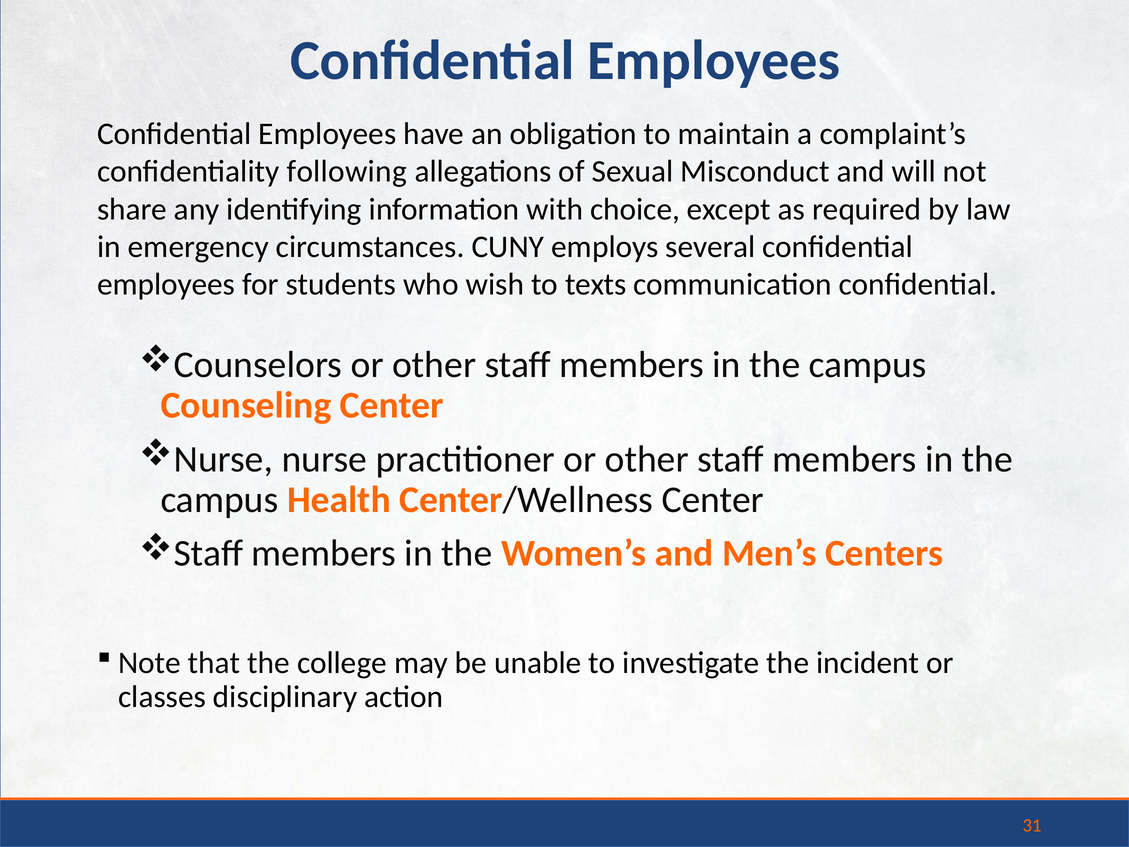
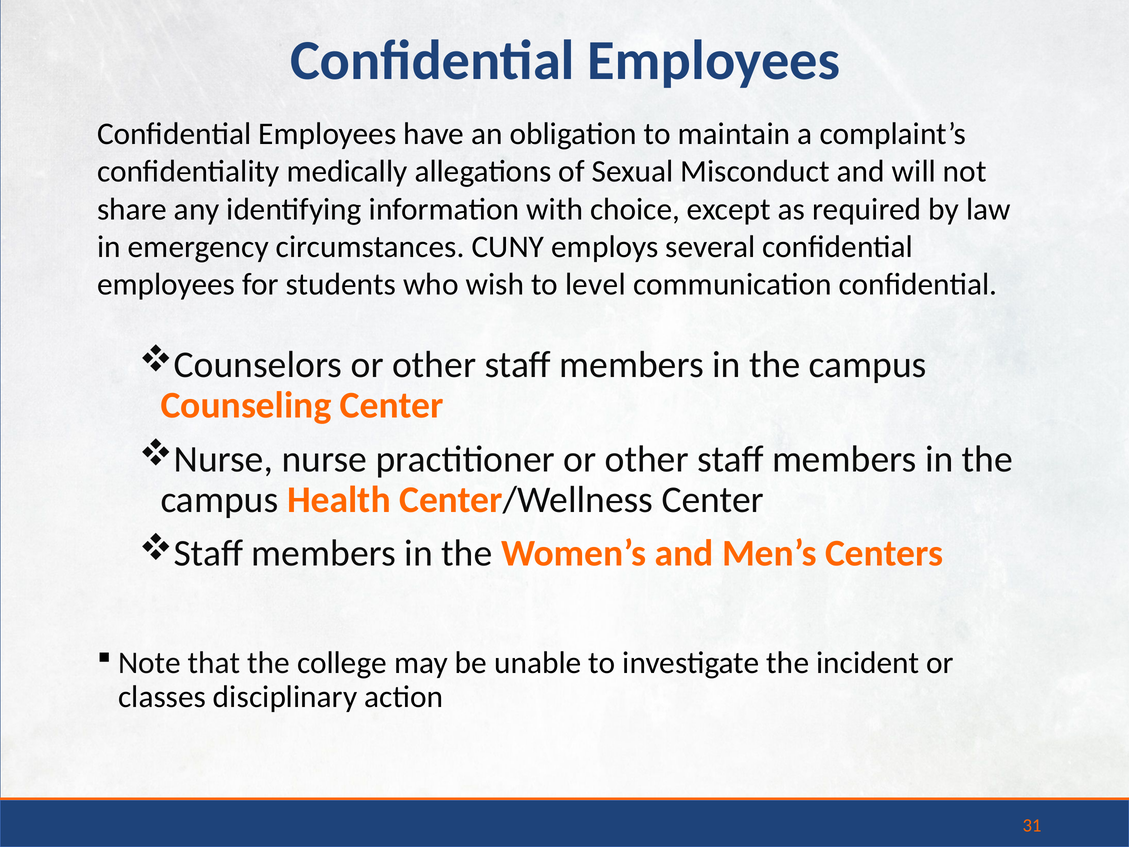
following: following -> medically (347, 172)
texts: texts -> level (595, 285)
